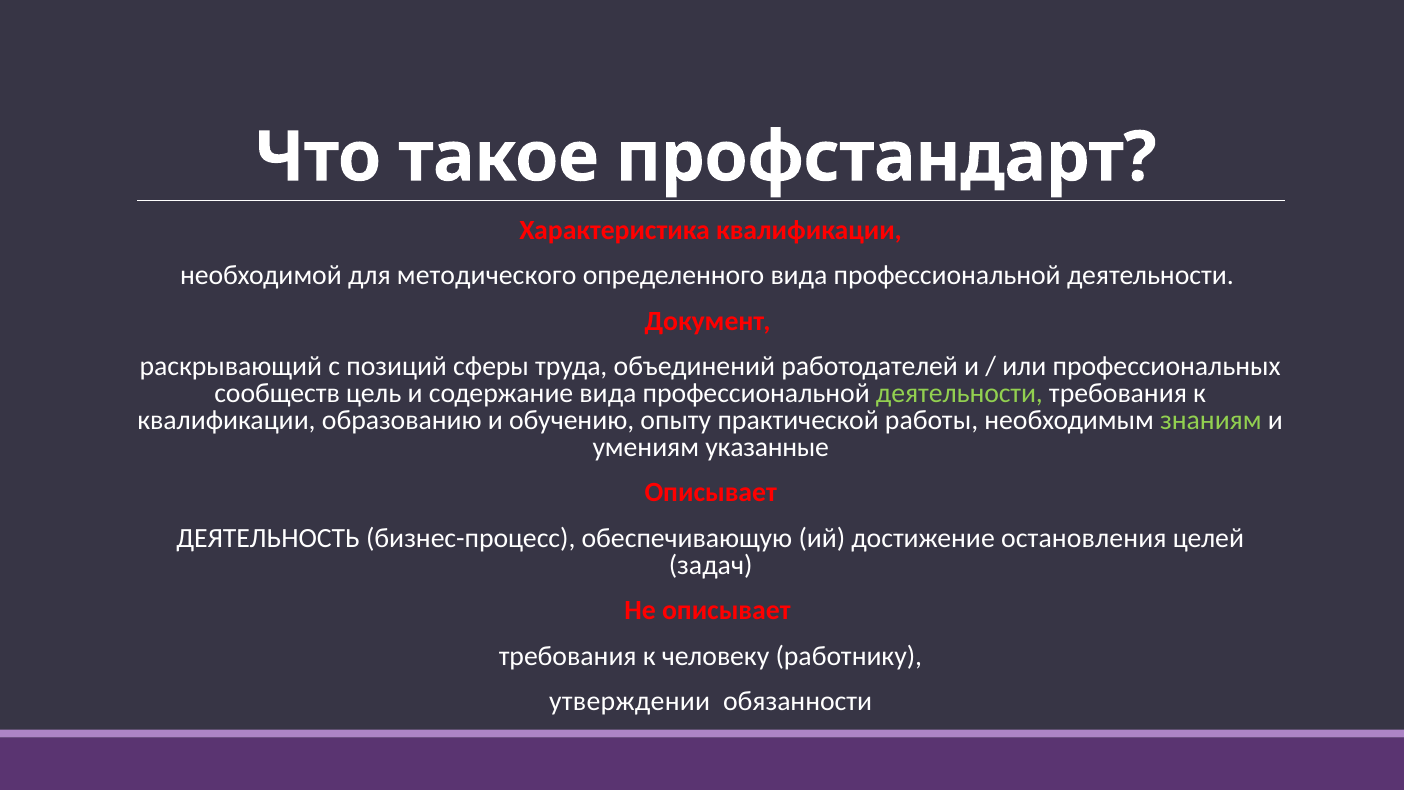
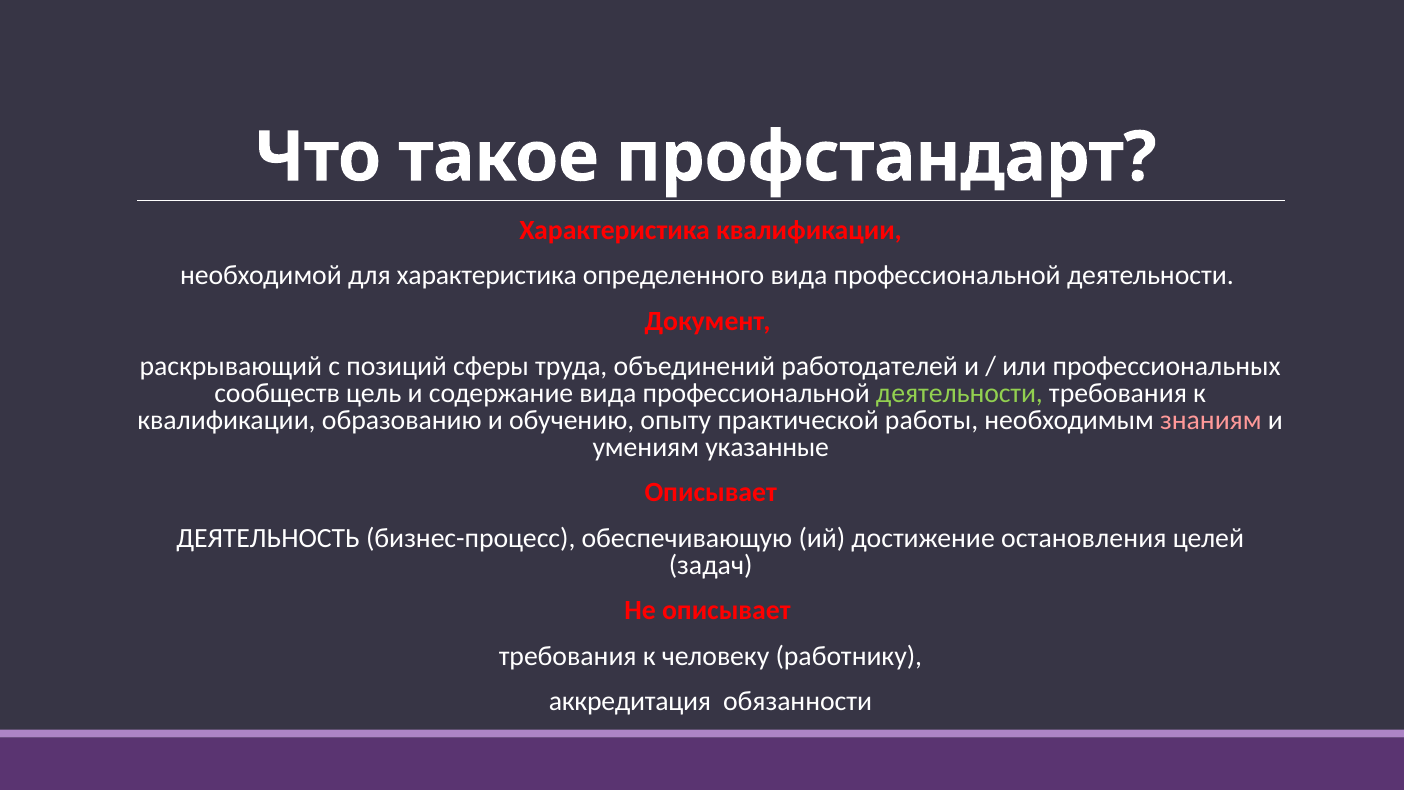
для методического: методического -> характеристика (487, 276)
знаниям colour: light green -> pink (1211, 420)
утверждении: утверждении -> аккредитация (630, 701)
